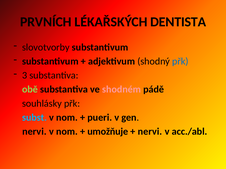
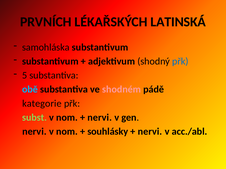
DENTISTA: DENTISTA -> LATINSKÁ (178, 22)
slovotvorby: slovotvorby -> samohláska (46, 47)
3: 3 -> 5 (25, 76)
obě colour: light green -> light blue (30, 90)
souhlásky: souhlásky -> kategorie (42, 104)
subst colour: light blue -> light green (34, 118)
pueri: pueri -> nervi (100, 118)
umožňuje: umožňuje -> souhlásky (108, 132)
